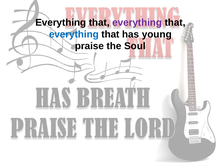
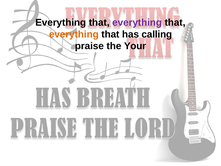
everything colour: blue -> orange (74, 34)
young: young -> calling (157, 34)
Soul: Soul -> Your (135, 46)
